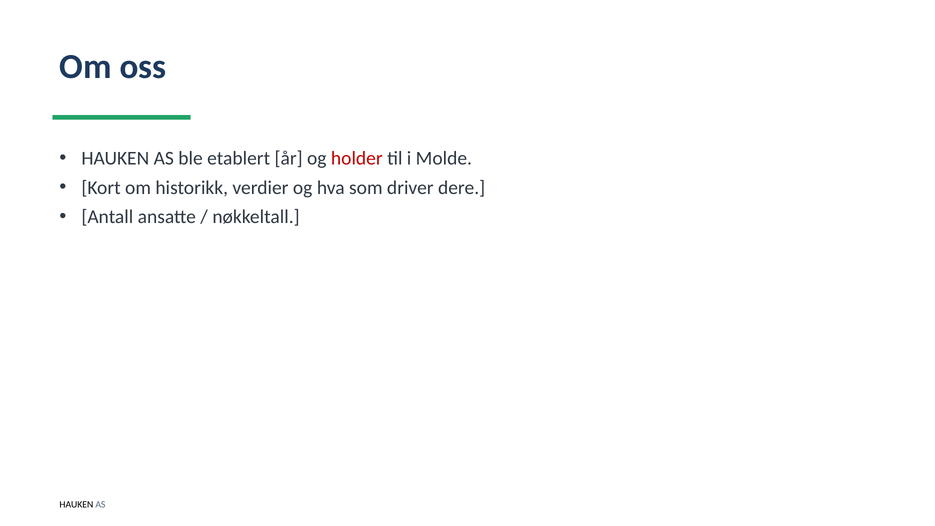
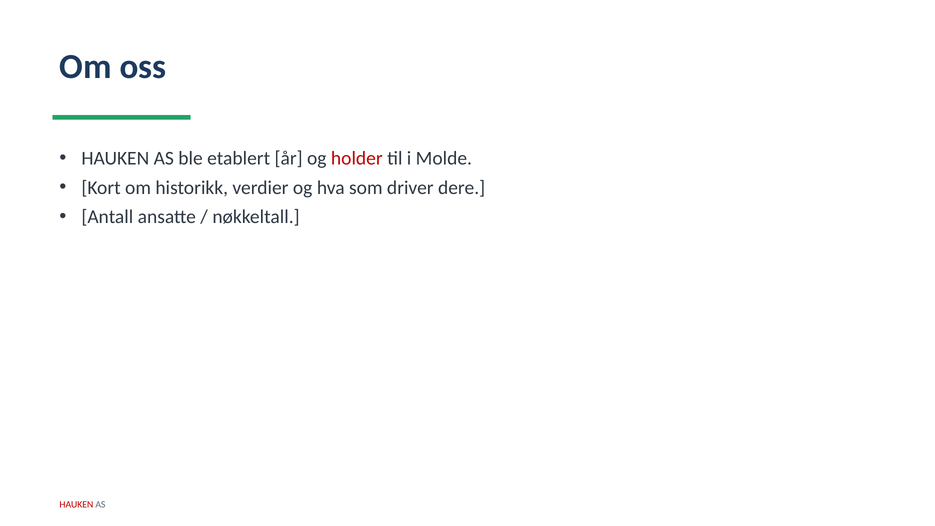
HAUKEN colour: black -> red (76, 505)
